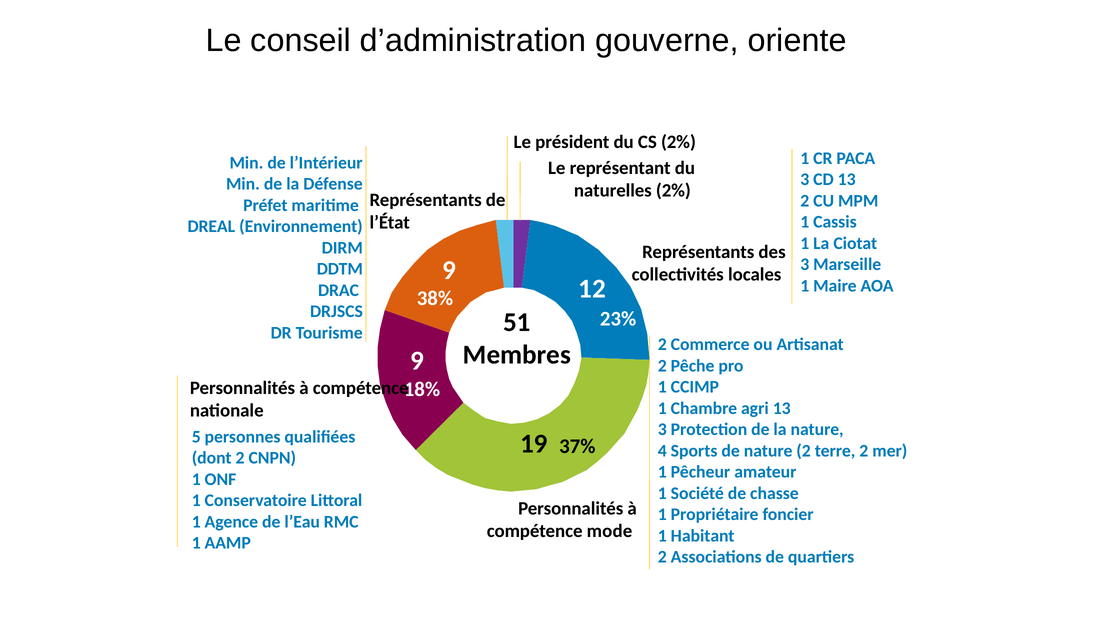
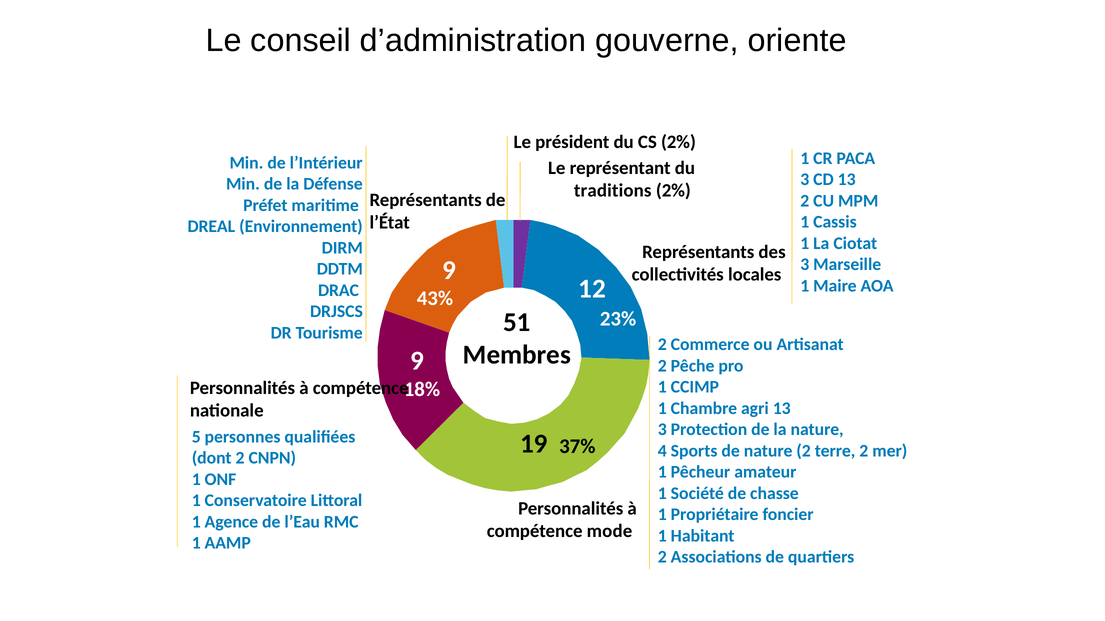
naturelles: naturelles -> traditions (613, 191)
38%: 38% -> 43% (435, 299)
